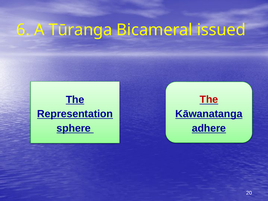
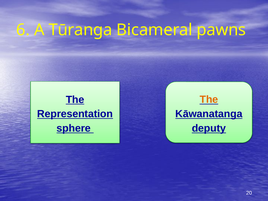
issued: issued -> pawns (221, 30)
The colour: red -> orange (209, 100)
adhere: adhere -> deputy (209, 128)
